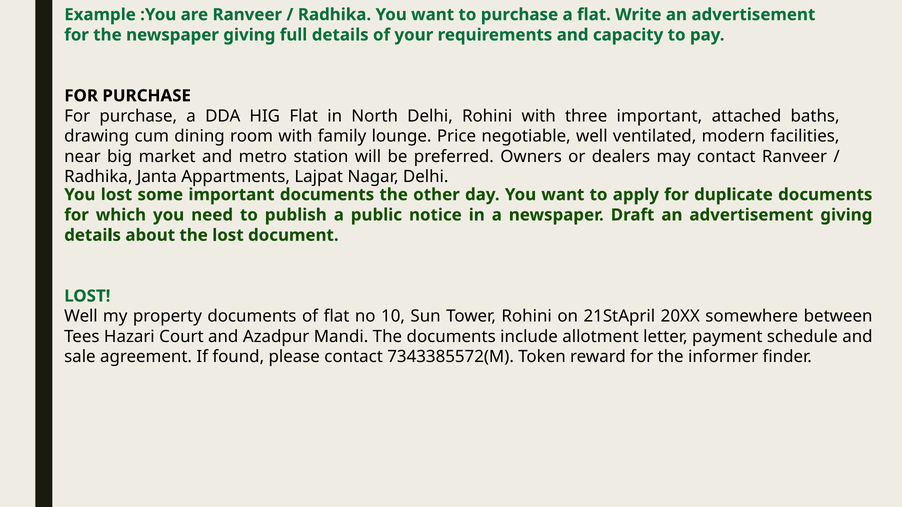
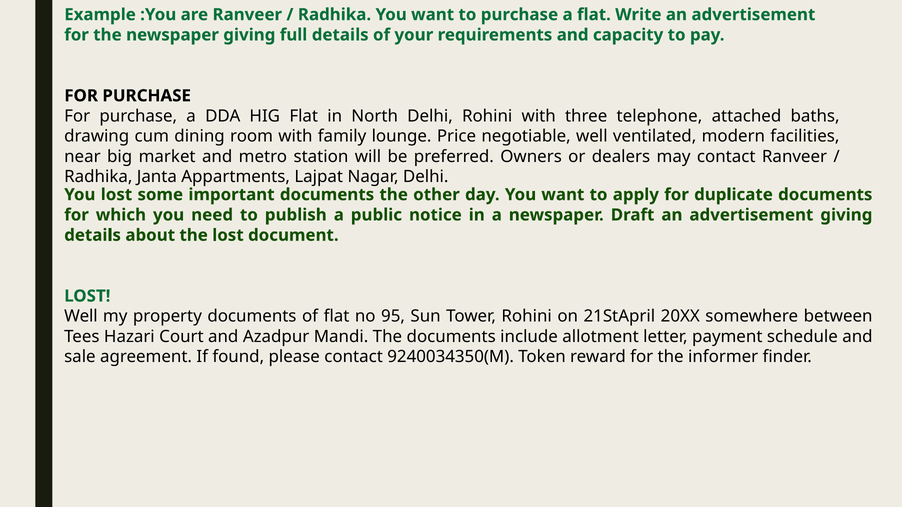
three important: important -> telephone (659, 116)
10: 10 -> 95 (393, 317)
7343385572(M: 7343385572(M -> 9240034350(M (451, 357)
